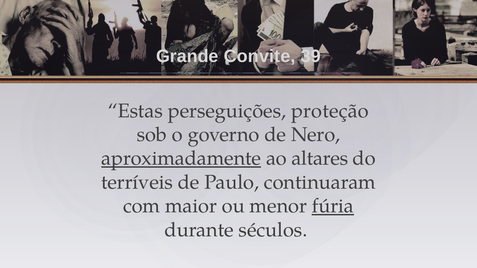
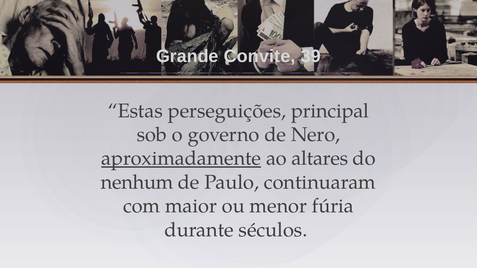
proteção: proteção -> principal (330, 111)
terríveis: terríveis -> nenhum (137, 182)
fúria underline: present -> none (333, 206)
